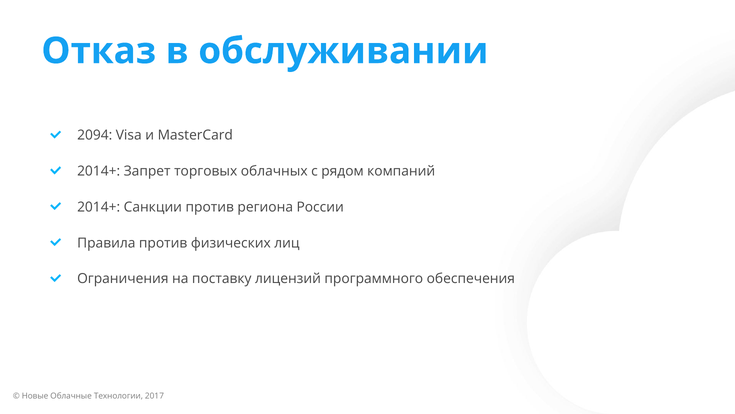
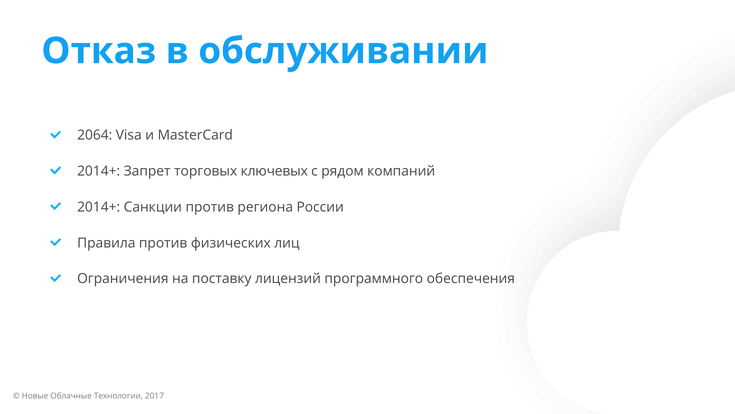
2094: 2094 -> 2064 (95, 135)
облачных: облачных -> ключевых (274, 171)
